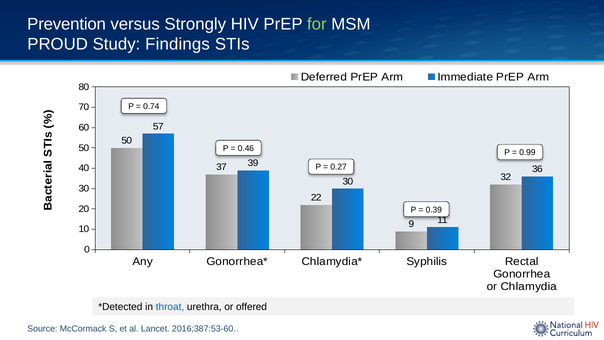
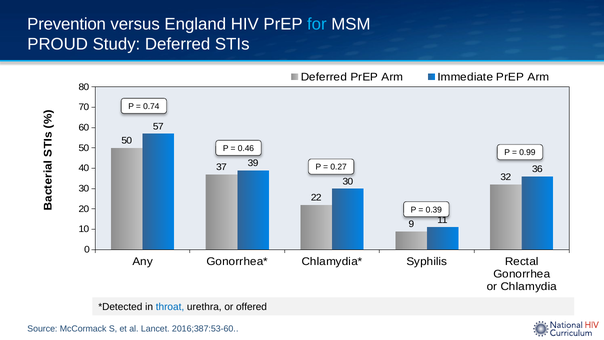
Strongly: Strongly -> England (195, 24)
for colour: light green -> light blue (317, 24)
Study Findings: Findings -> Deferred (178, 44)
